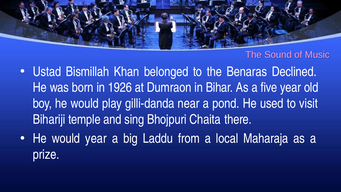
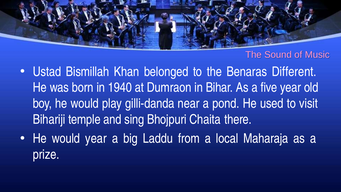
Declined: Declined -> Different (294, 72)
1926: 1926 -> 1940 (120, 88)
